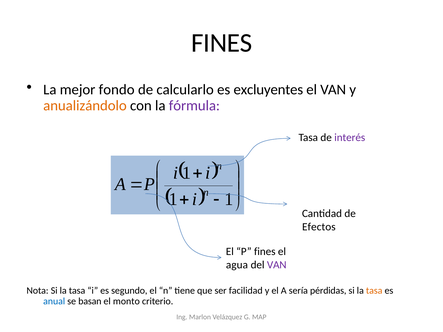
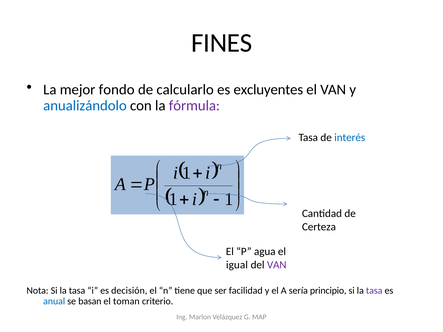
anualizándolo colour: orange -> blue (85, 106)
interés colour: purple -> blue (350, 138)
Efectos: Efectos -> Certeza (319, 227)
P fines: fines -> agua (265, 252)
agua: agua -> igual (237, 265)
segundo: segundo -> decisión (129, 291)
pérdidas: pérdidas -> principio (328, 291)
tasa colour: orange -> purple (374, 291)
monto: monto -> toman (126, 302)
